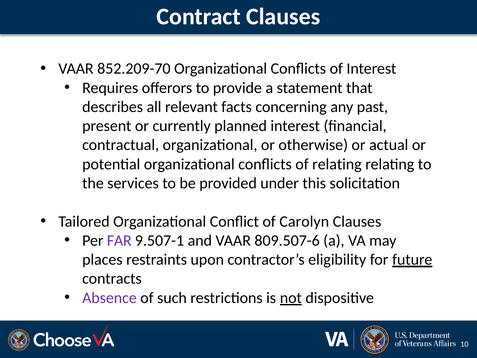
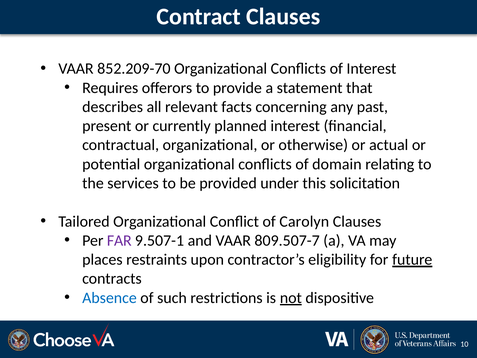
of relating: relating -> domain (337, 164)
809.507-6: 809.507-6 -> 809.507-7 (287, 240)
Absence colour: purple -> blue (109, 298)
